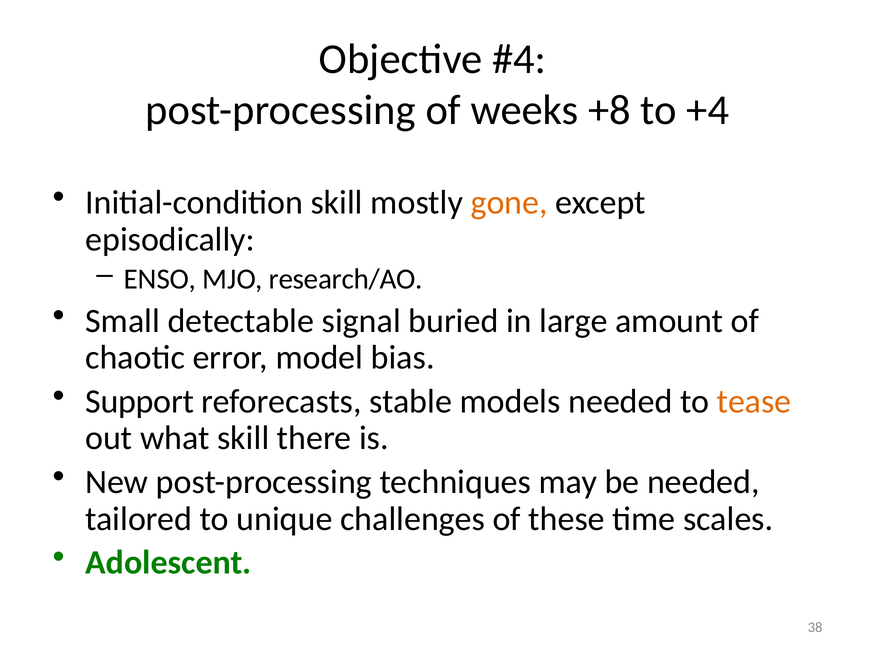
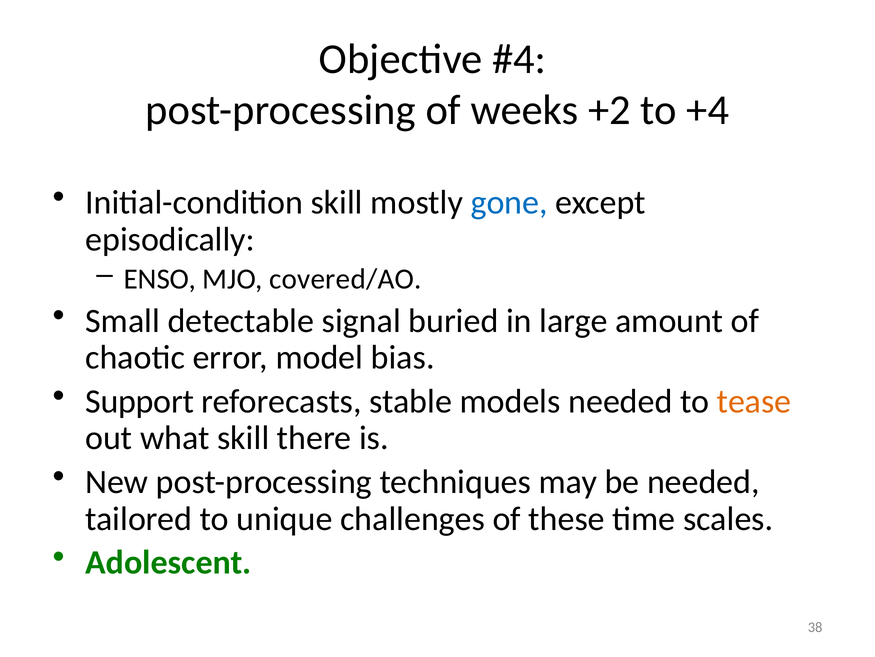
+8: +8 -> +2 (609, 110)
gone colour: orange -> blue (509, 202)
research/AO: research/AO -> covered/AO (345, 279)
